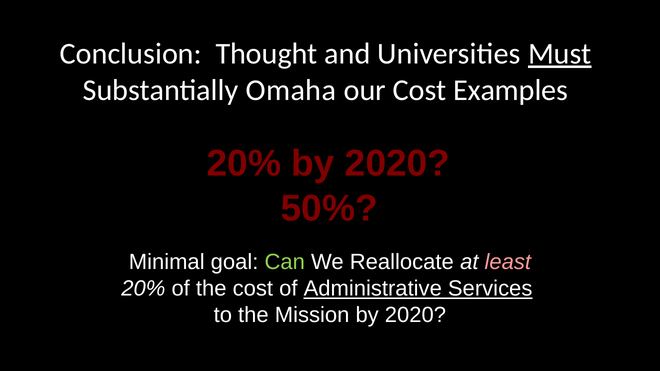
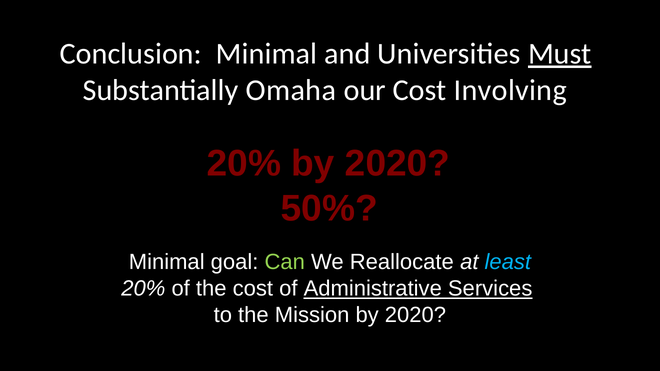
Conclusion Thought: Thought -> Minimal (266, 54)
Examples: Examples -> Involving (510, 90)
least colour: pink -> light blue (508, 262)
